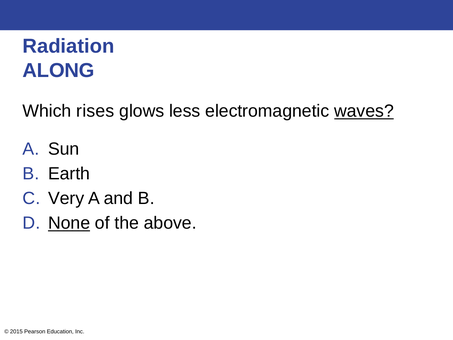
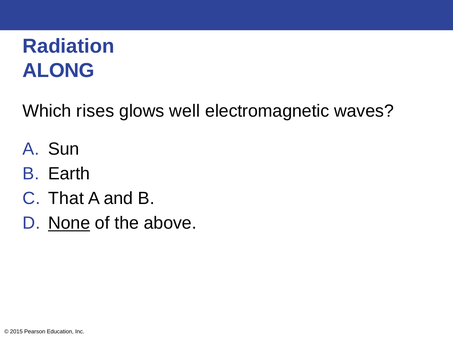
less: less -> well (185, 111)
waves underline: present -> none (364, 111)
Very: Very -> That (66, 198)
